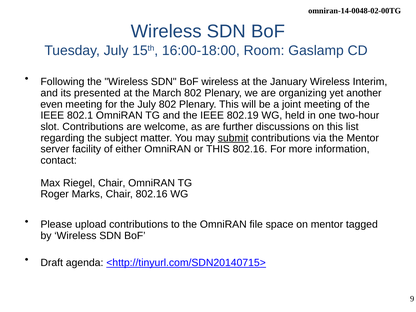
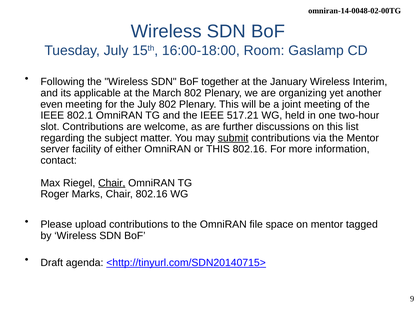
BoF wireless: wireless -> together (220, 82)
presented: presented -> applicable (97, 93)
802.19: 802.19 -> 517.21 (243, 116)
Chair underline: none -> present (112, 183)
